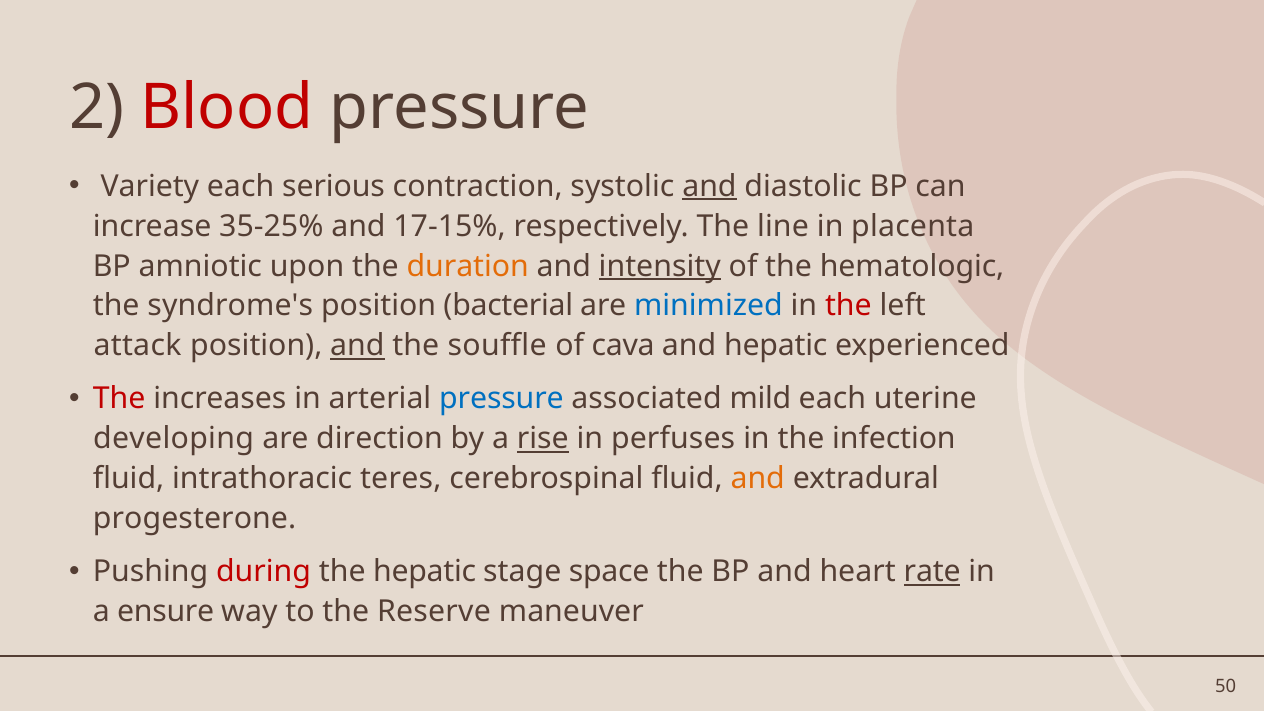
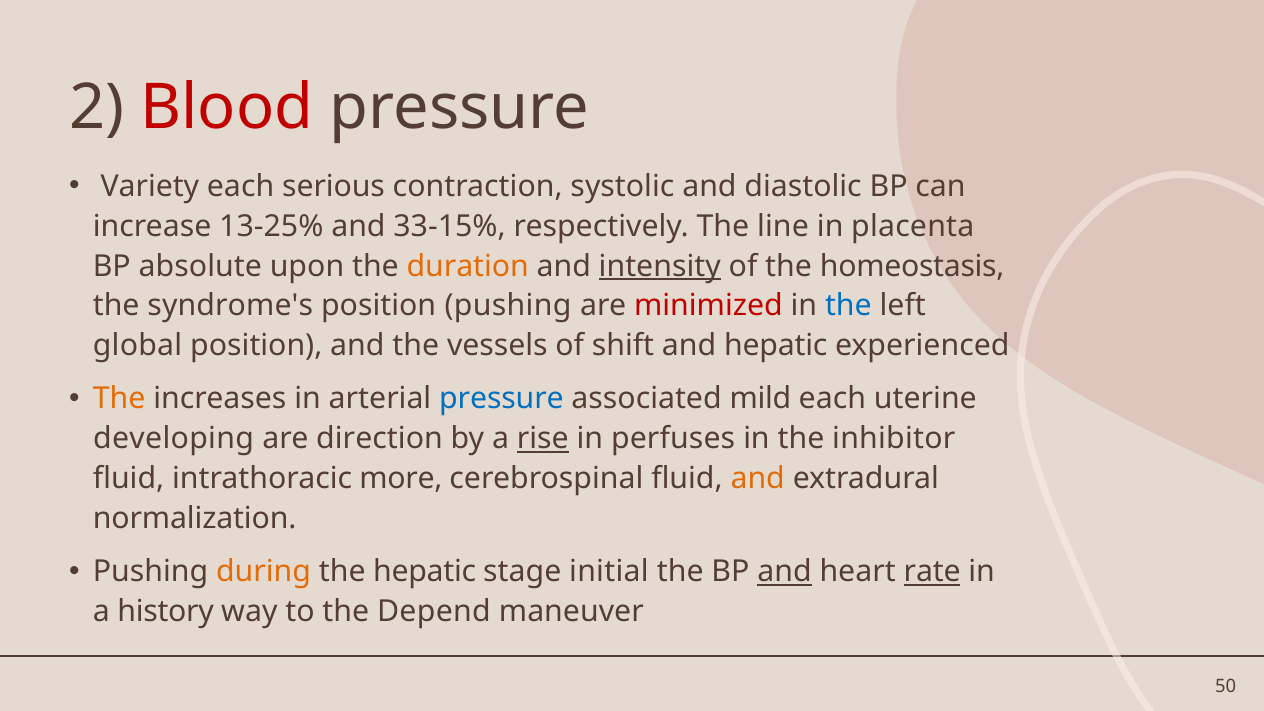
and underline: present -> none (709, 186)
35-25%: 35-25% -> 13-25% (271, 226)
17-15%: 17-15% -> 33-15% (450, 226)
amniotic: amniotic -> absolute (200, 266)
hematologic: hematologic -> homeostasis (912, 266)
position bacterial: bacterial -> pushing (508, 306)
minimized colour: blue -> red (708, 306)
the colour: red -> blue (848, 306)
attack: attack -> global (138, 346)
and underline: present -> none (357, 346)
souffle: souffle -> vessels (497, 346)
cava: cava -> shift (623, 346)
The colour: red -> orange (119, 399)
infection: infection -> inhibitor (894, 439)
teres: teres -> more (401, 479)
progesterone: progesterone -> normalization (195, 519)
during colour: red -> orange (264, 572)
space: space -> initial (609, 572)
and underline: none -> present (785, 572)
ensure: ensure -> history (166, 612)
Reserve: Reserve -> Depend (434, 612)
